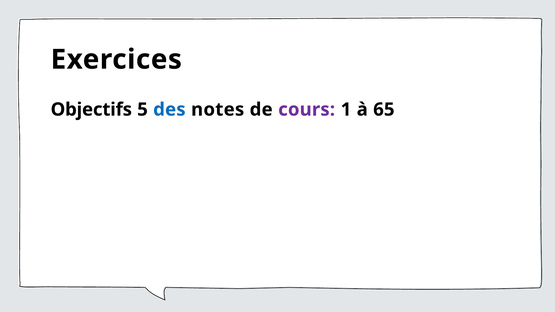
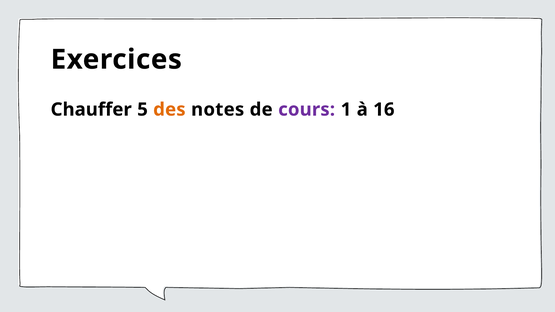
Objectifs: Objectifs -> Chauffer (91, 110)
des colour: blue -> orange (169, 110)
65: 65 -> 16 (384, 110)
